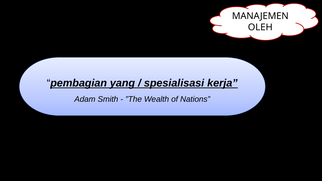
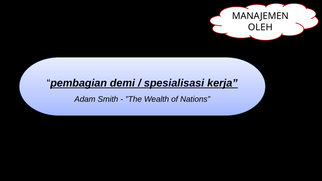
yang: yang -> demi (122, 83)
